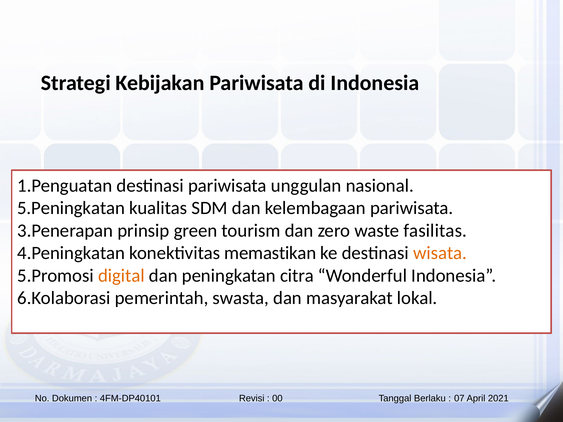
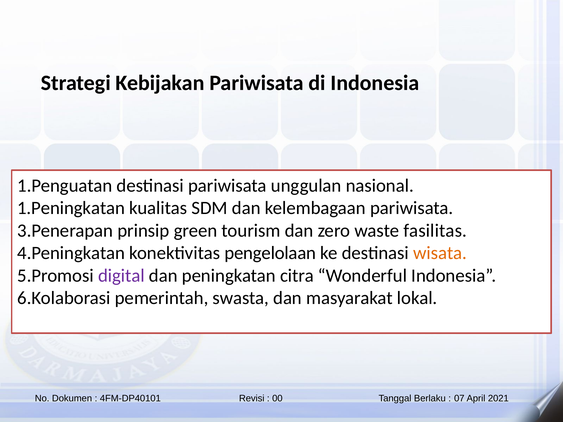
5.Peningkatan: 5.Peningkatan -> 1.Peningkatan (71, 208)
memastikan: memastikan -> pengelolaan (270, 253)
digital colour: orange -> purple (121, 276)
